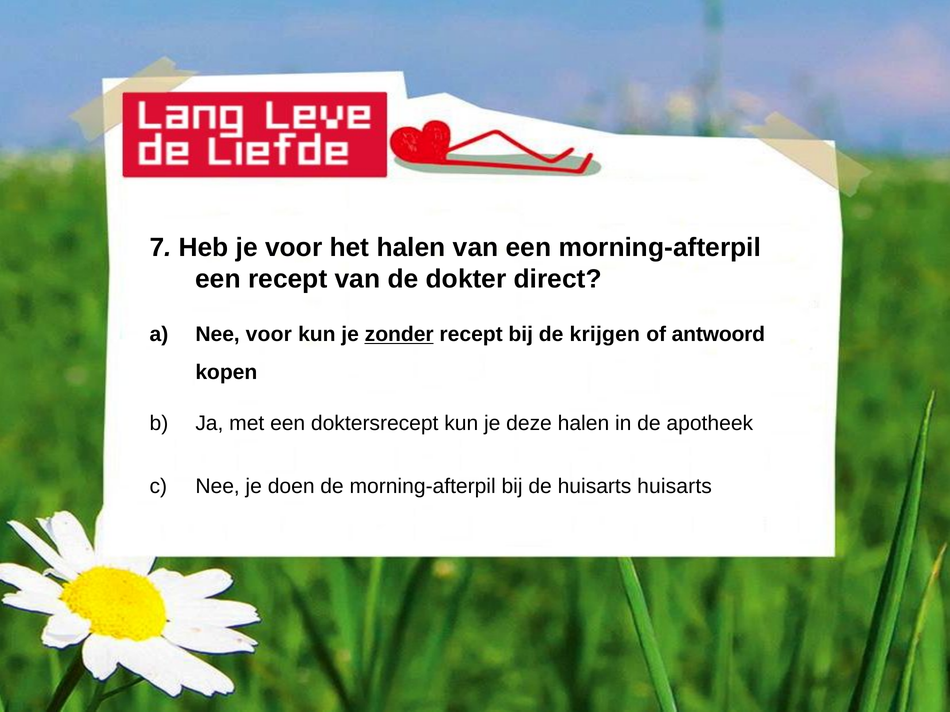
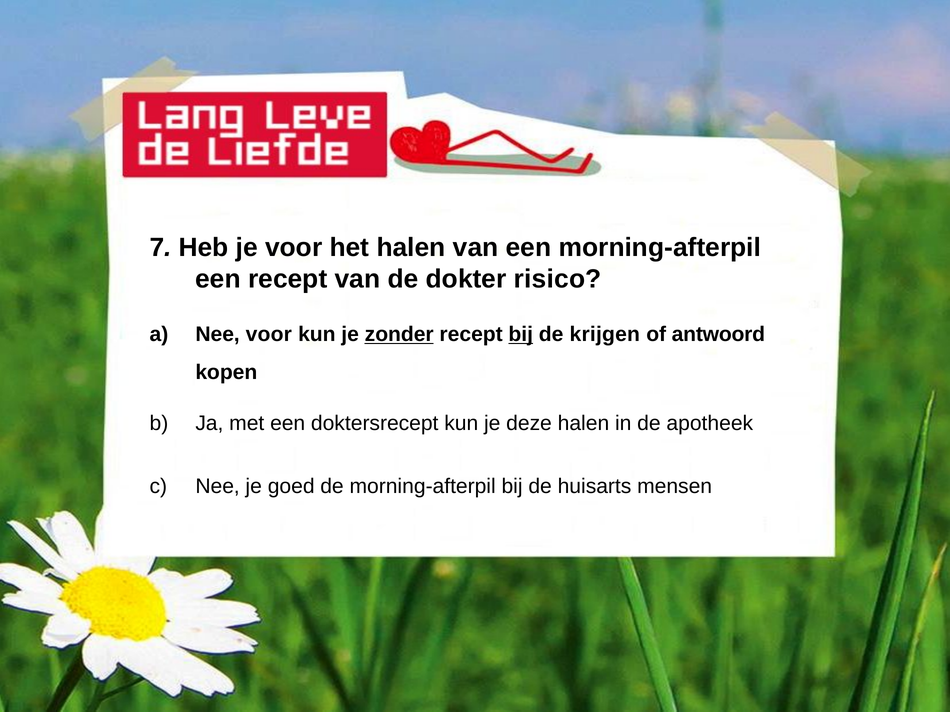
direct: direct -> risico (558, 279)
bij underline: none -> present (521, 335)
doen: doen -> goed (291, 487)
huisarts huisarts: huisarts -> mensen (675, 487)
